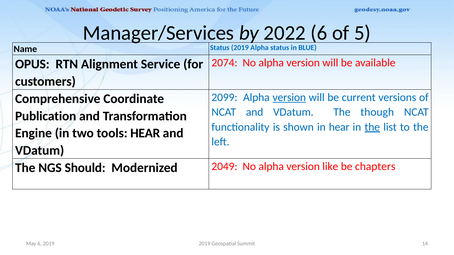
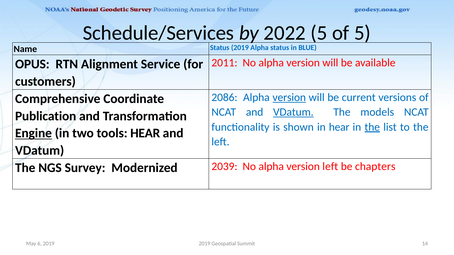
Manager/Services: Manager/Services -> Schedule/Services (159, 33)
2022 6: 6 -> 5 (319, 33)
2074: 2074 -> 2011 (224, 63)
2099: 2099 -> 2086 (224, 98)
VDatum underline: none -> present (293, 112)
though: though -> models (377, 112)
Engine underline: none -> present (33, 133)
Should: Should -> Survey (85, 168)
2049: 2049 -> 2039 (224, 167)
version like: like -> left (330, 167)
